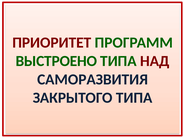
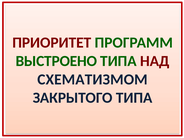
САМОРАЗВИТИЯ: САМОРАЗВИТИЯ -> СХЕМАТИЗМОМ (93, 79)
